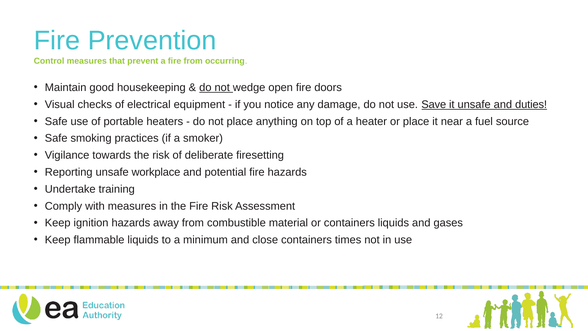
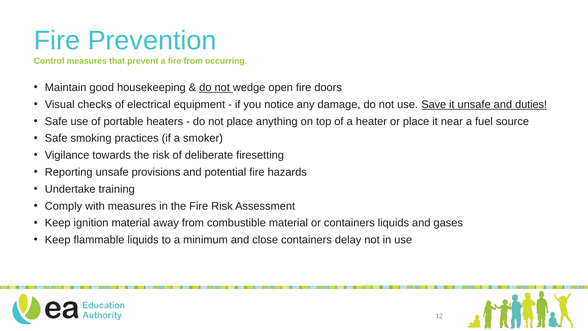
workplace: workplace -> provisions (156, 172)
ignition hazards: hazards -> material (131, 223)
times: times -> delay (348, 240)
